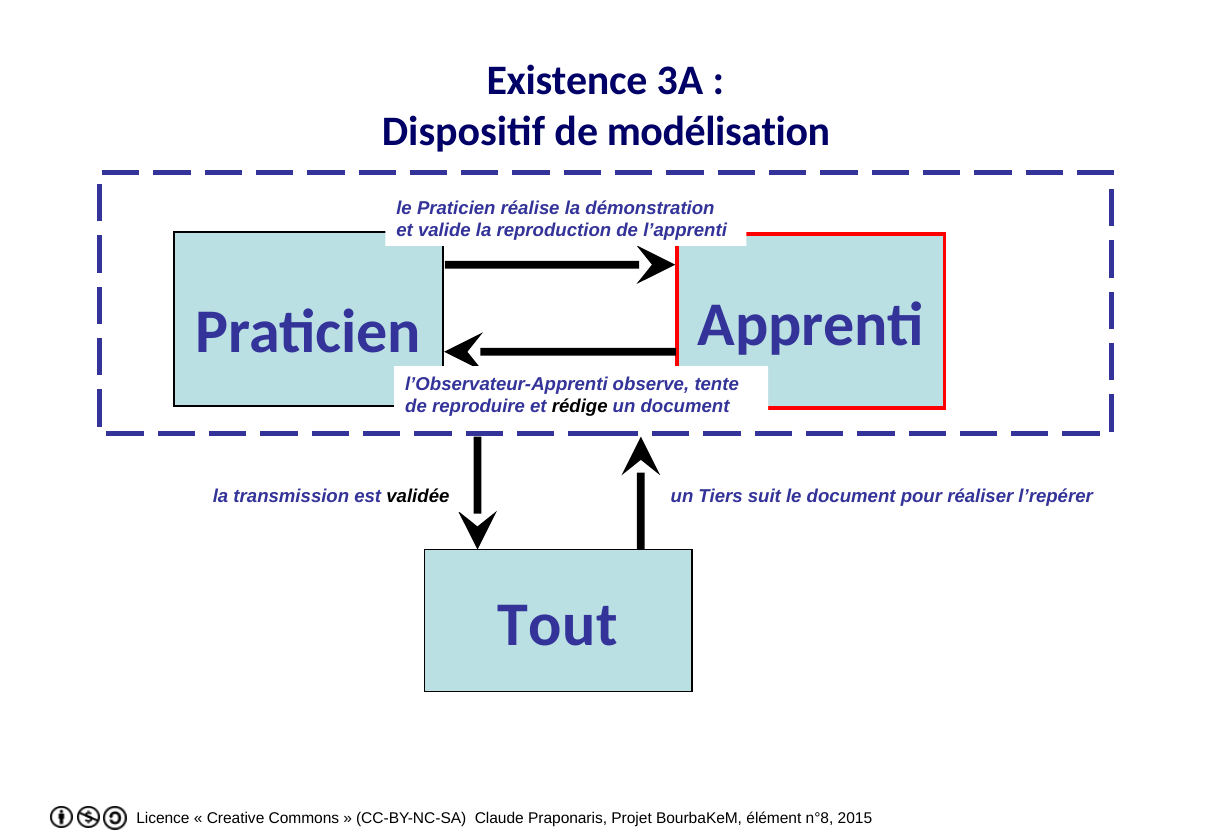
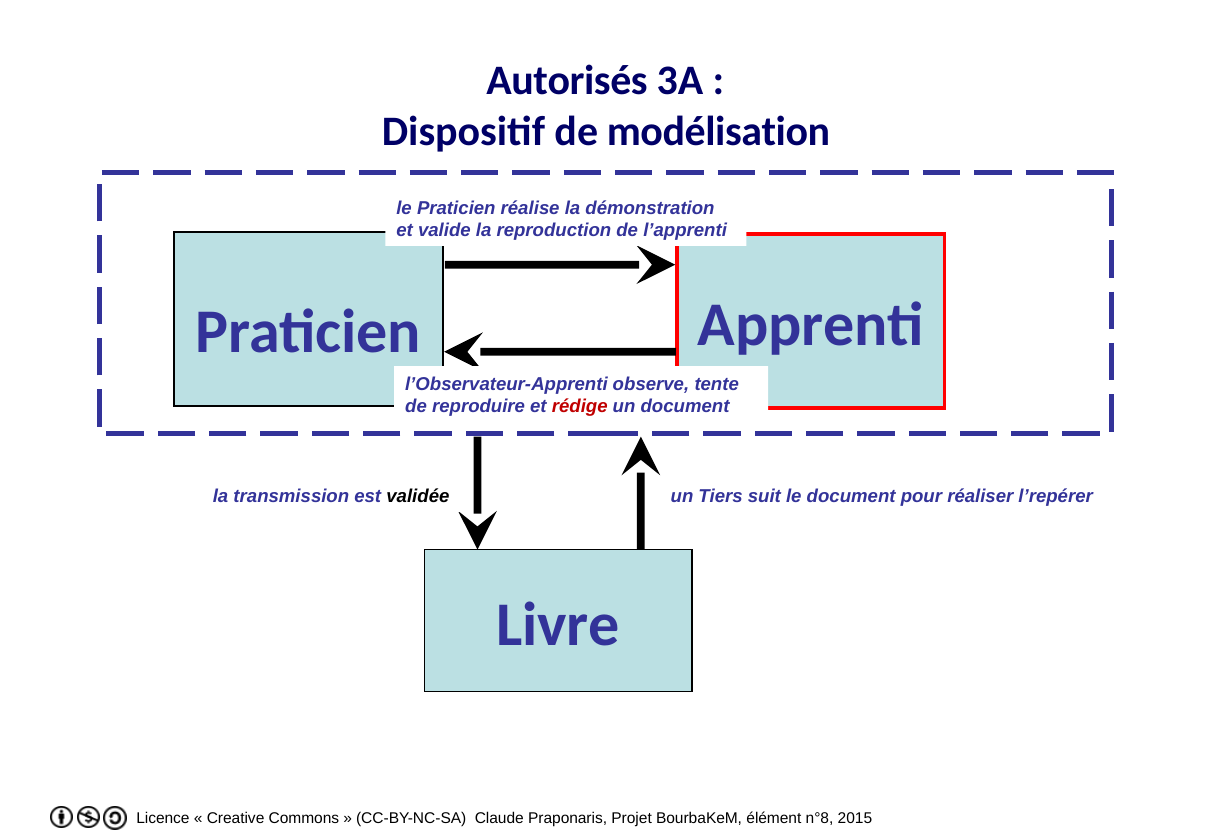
Existence: Existence -> Autorisés (567, 81)
rédige colour: black -> red (580, 407)
Tout: Tout -> Livre (558, 625)
